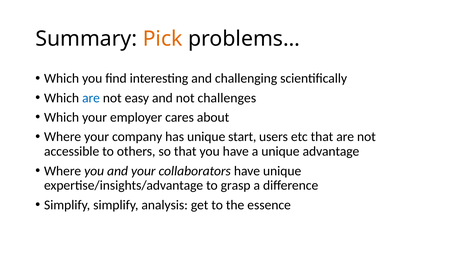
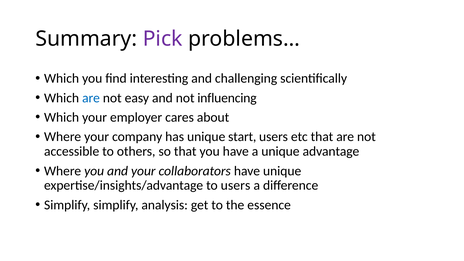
Pick colour: orange -> purple (163, 39)
challenges: challenges -> influencing (227, 98)
to grasp: grasp -> users (236, 186)
